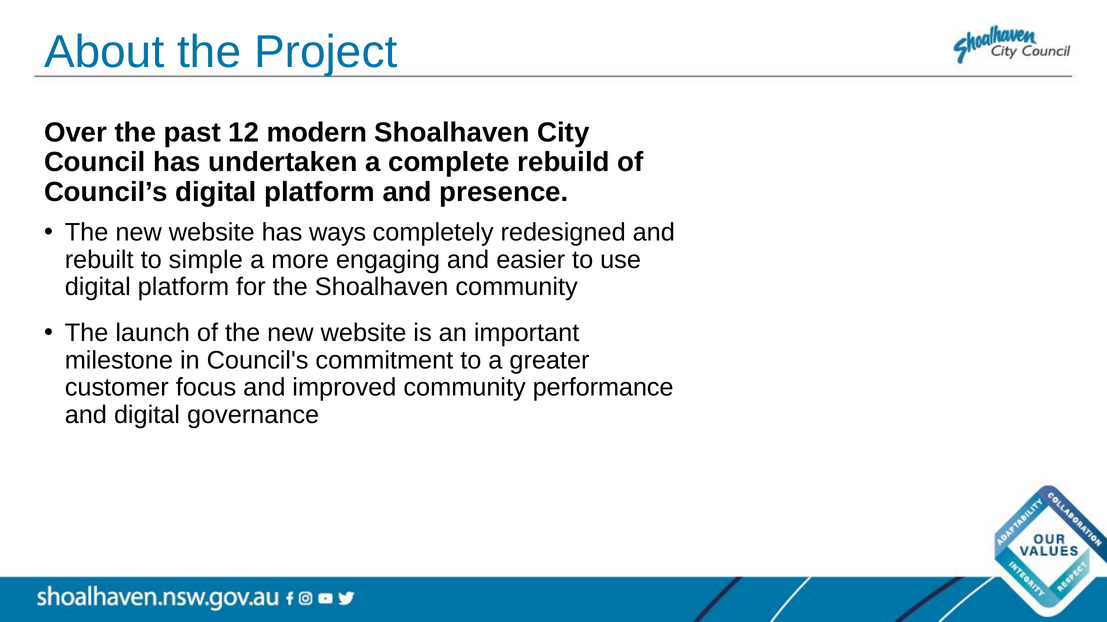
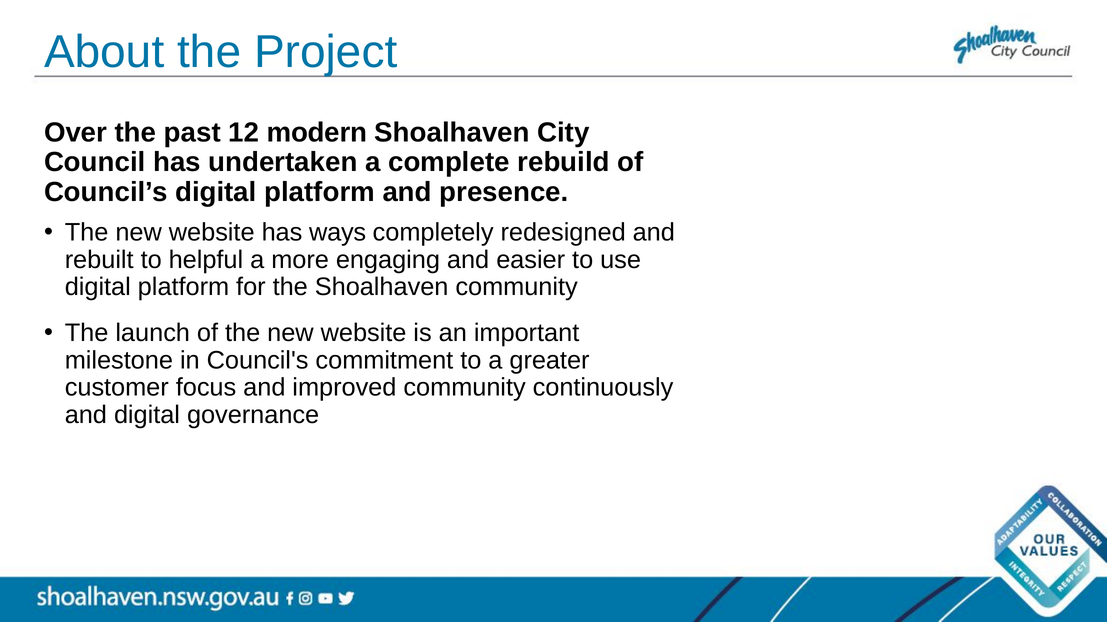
simple: simple -> helpful (206, 260)
performance: performance -> continuously (603, 388)
